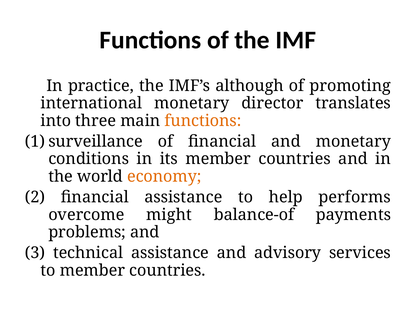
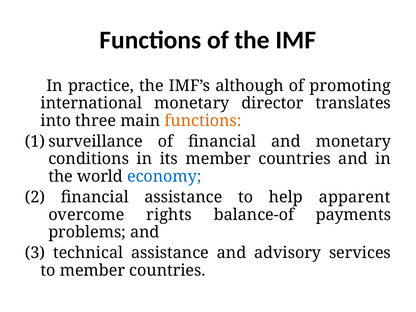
economy colour: orange -> blue (164, 176)
performs: performs -> apparent (355, 197)
might: might -> rights (169, 215)
